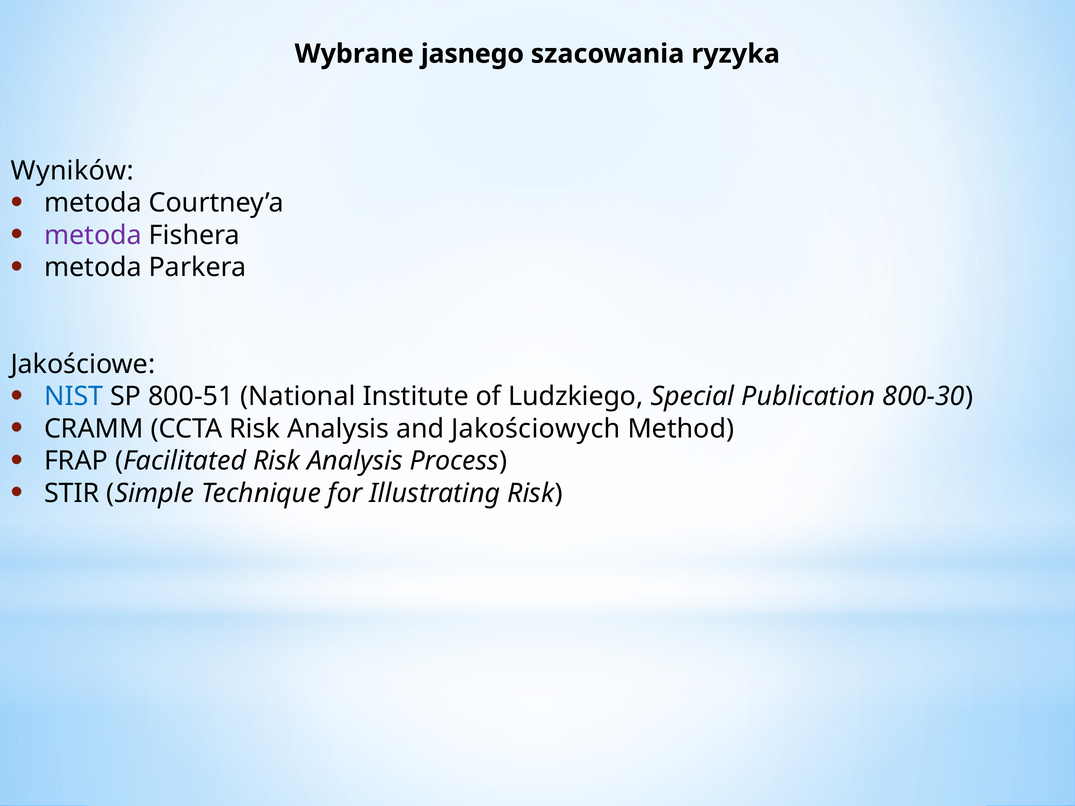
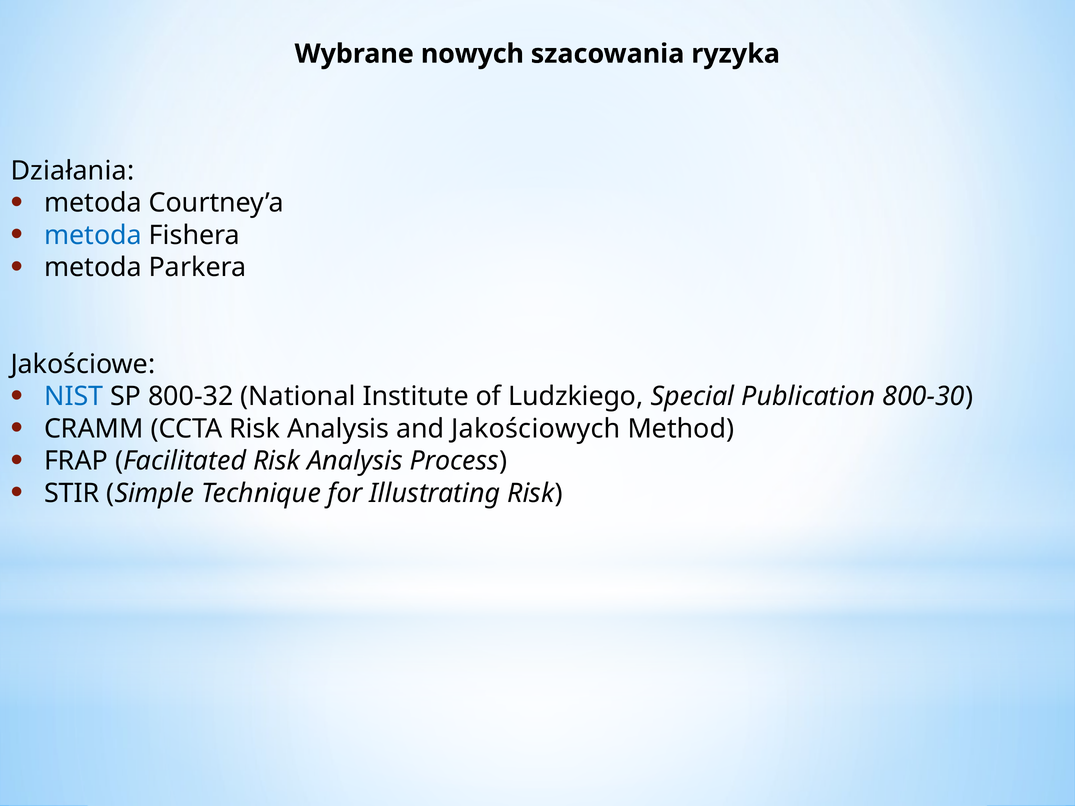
jasnego: jasnego -> nowych (472, 54)
Wyników: Wyników -> Działania (72, 171)
metoda colour: purple -> blue (93, 235)
800-51: 800-51 -> 800-32 (191, 397)
